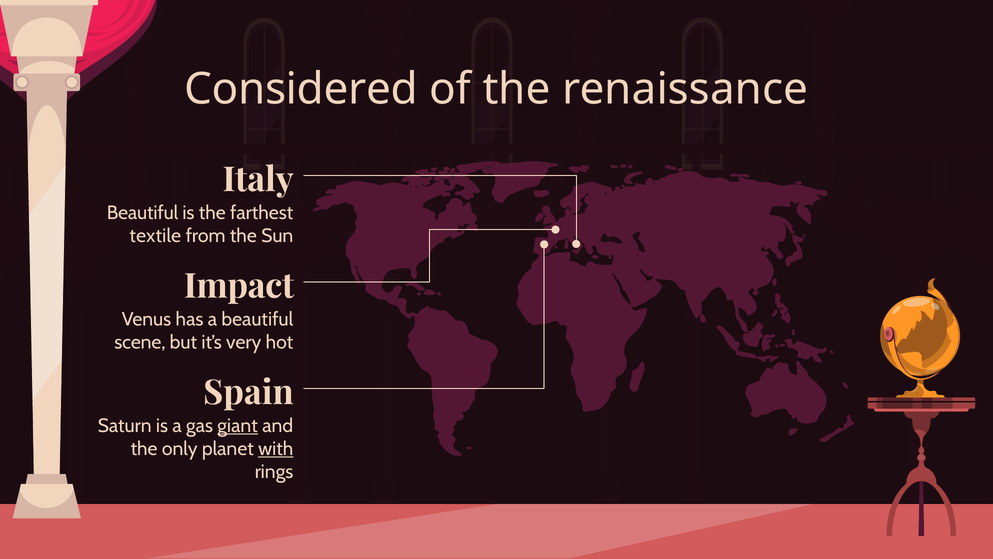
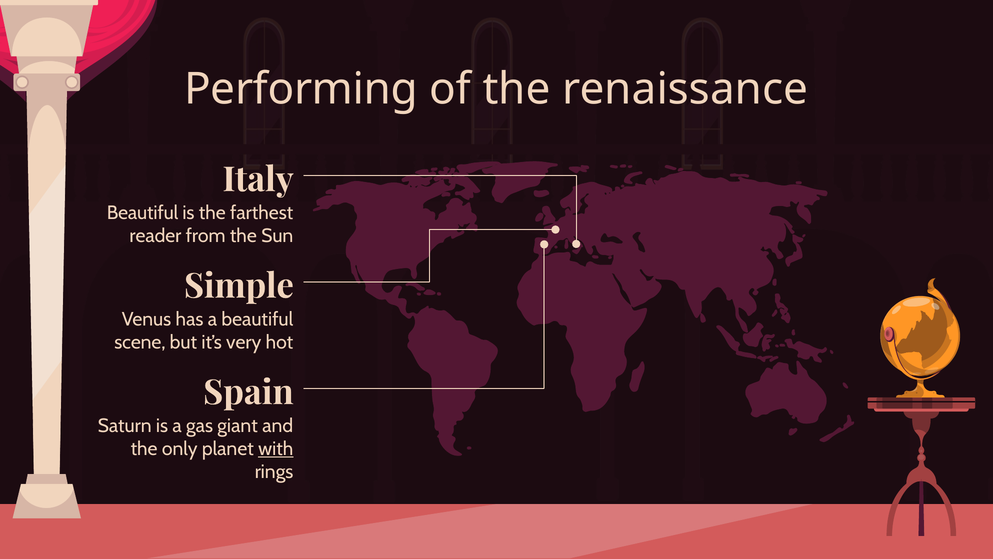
Considered: Considered -> Performing (301, 89)
textile: textile -> reader (155, 236)
Impact: Impact -> Simple (239, 286)
giant underline: present -> none (238, 425)
